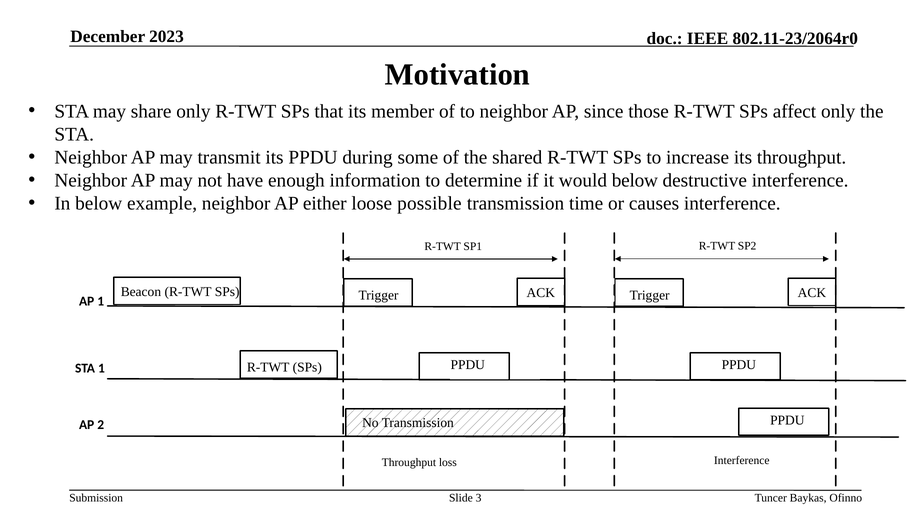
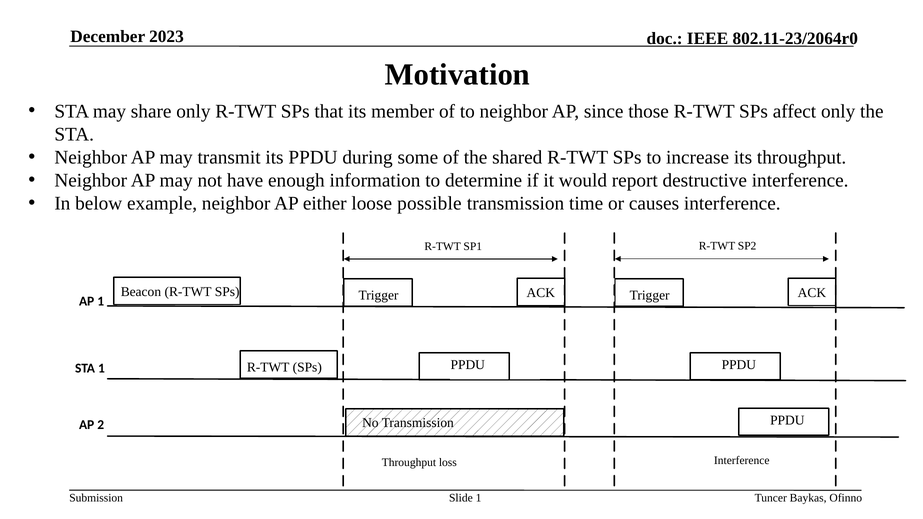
would below: below -> report (635, 181)
Slide 3: 3 -> 1 (479, 498)
